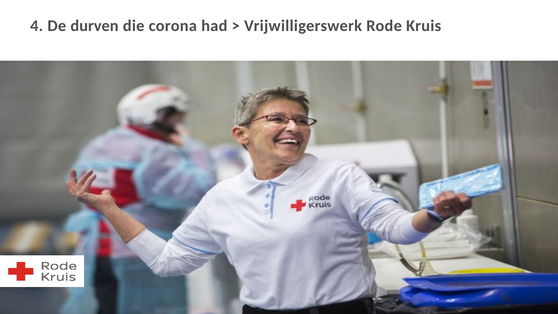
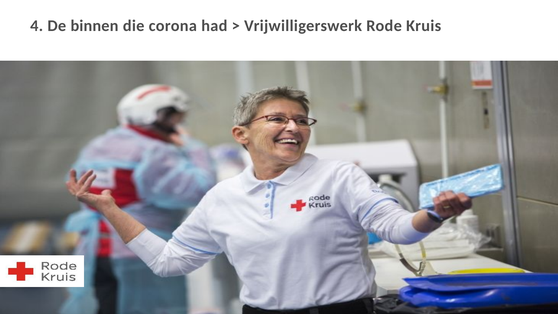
durven: durven -> binnen (94, 26)
